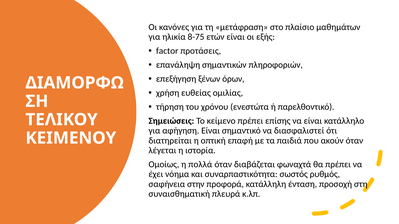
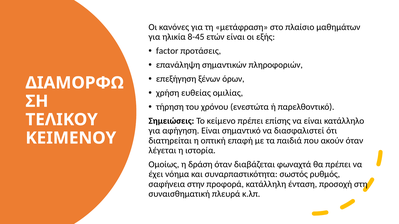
8-75: 8-75 -> 8-45 (196, 37)
πολλά: πολλά -> δράση (200, 165)
